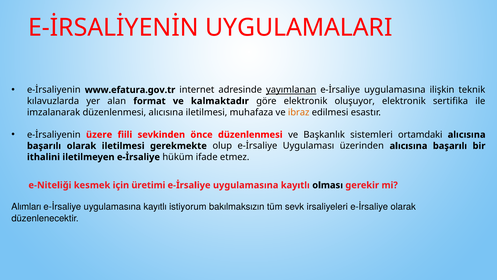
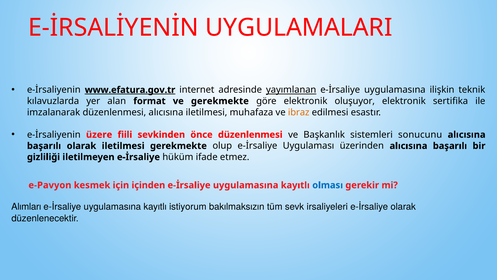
www.efatura.gov.tr underline: none -> present (130, 90)
ve kalmaktadır: kalmaktadır -> gerekmekte (220, 101)
ortamdaki: ortamdaki -> sonucunu (420, 134)
ithalini: ithalini -> gizliliği (44, 157)
e-Niteliği: e-Niteliği -> e-Pavyon (50, 185)
üretimi: üretimi -> içinden (148, 185)
olması colour: black -> blue (328, 185)
